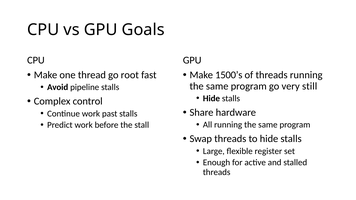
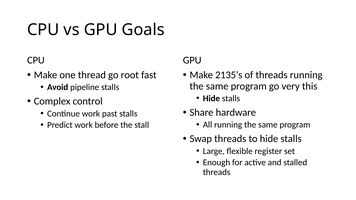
1500’s: 1500’s -> 2135’s (229, 75)
still: still -> this (310, 86)
